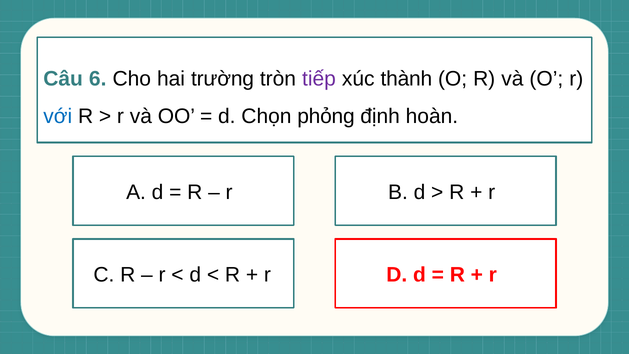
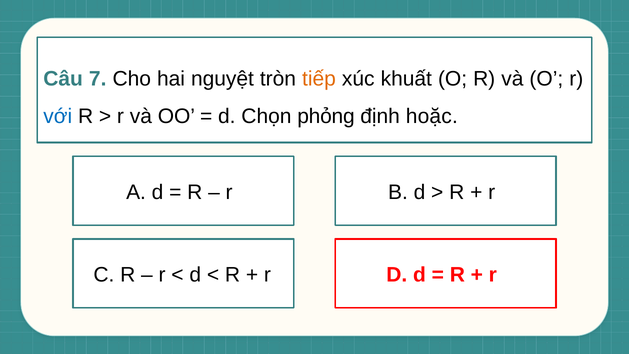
6: 6 -> 7 (98, 79)
trường: trường -> nguyệt (222, 79)
tiếp colour: purple -> orange (319, 79)
thành: thành -> khuất (406, 79)
hoàn: hoàn -> hoặc (432, 117)
